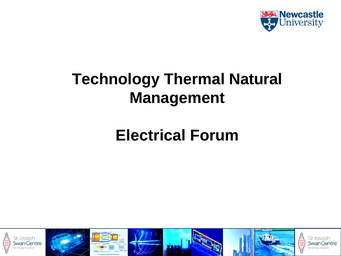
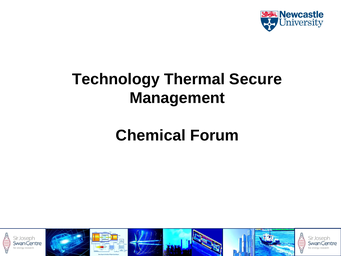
Natural: Natural -> Secure (256, 79)
Electrical: Electrical -> Chemical (151, 135)
